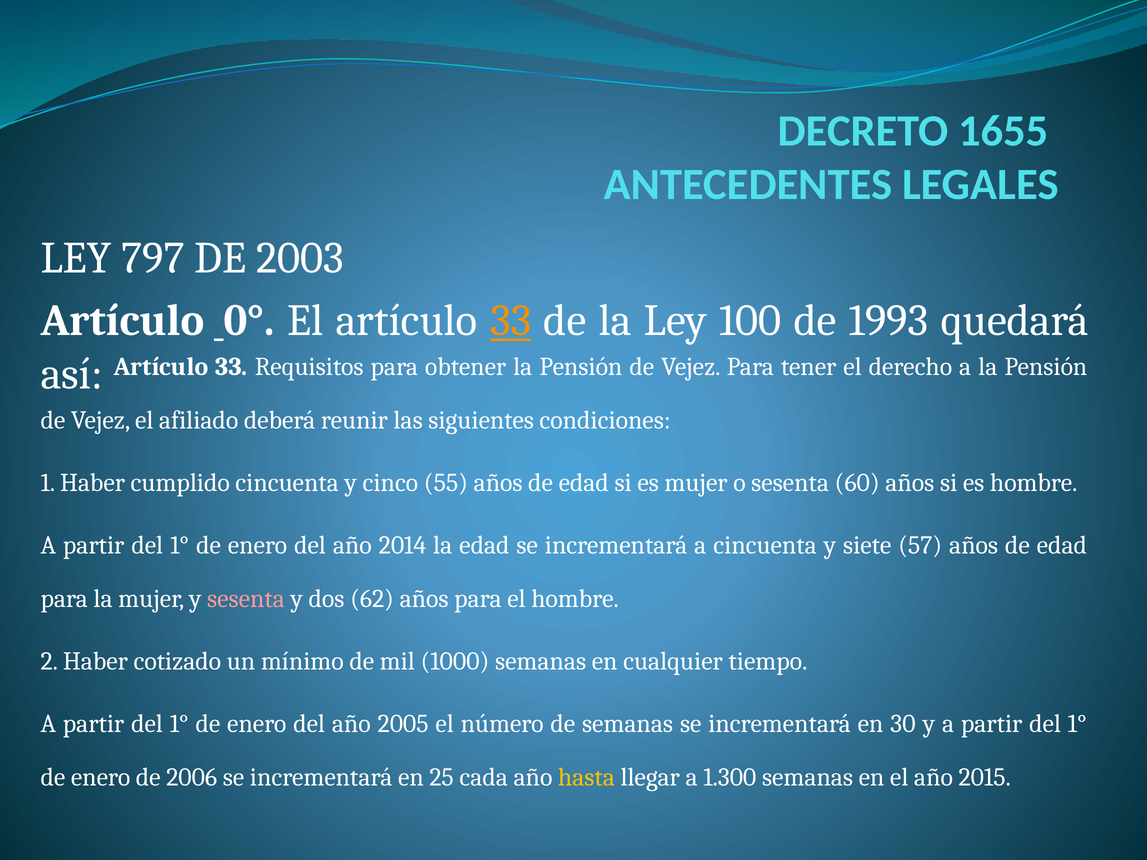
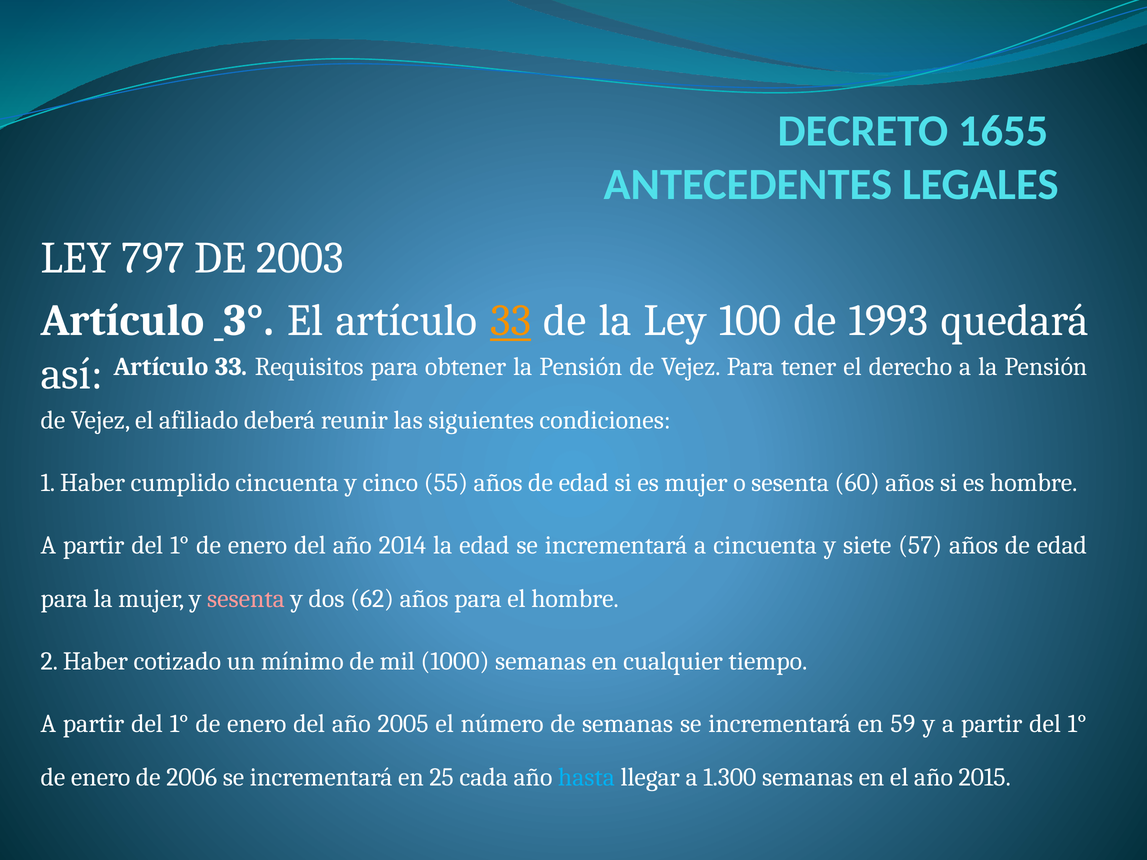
0°: 0° -> 3° (249, 320)
30: 30 -> 59 (903, 724)
hasta colour: yellow -> light blue (586, 777)
